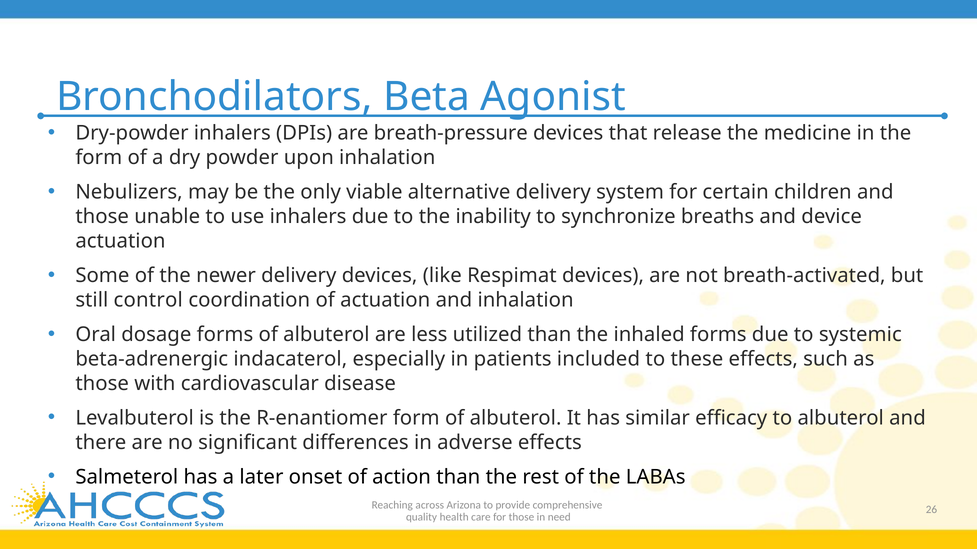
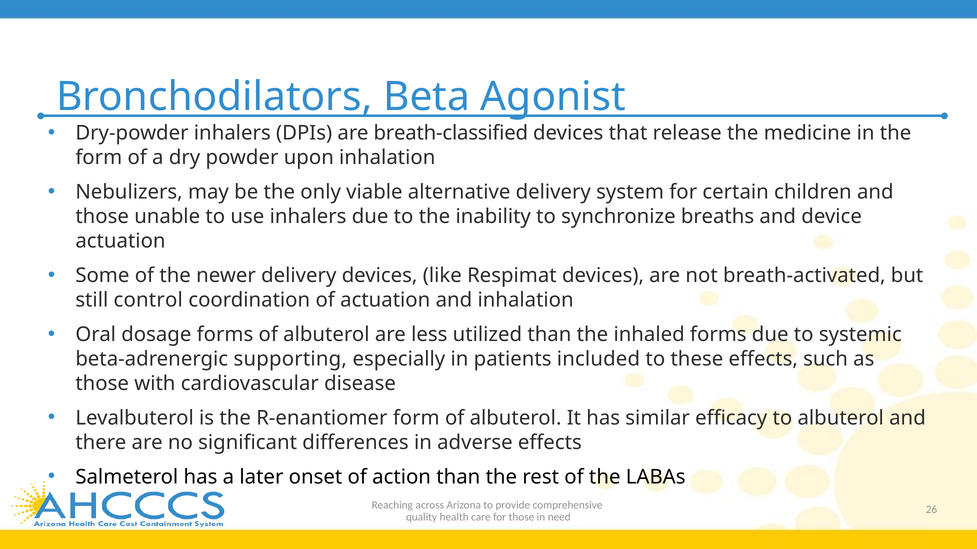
breath-pressure: breath-pressure -> breath-classified (451, 133)
indacaterol: indacaterol -> supporting (290, 359)
